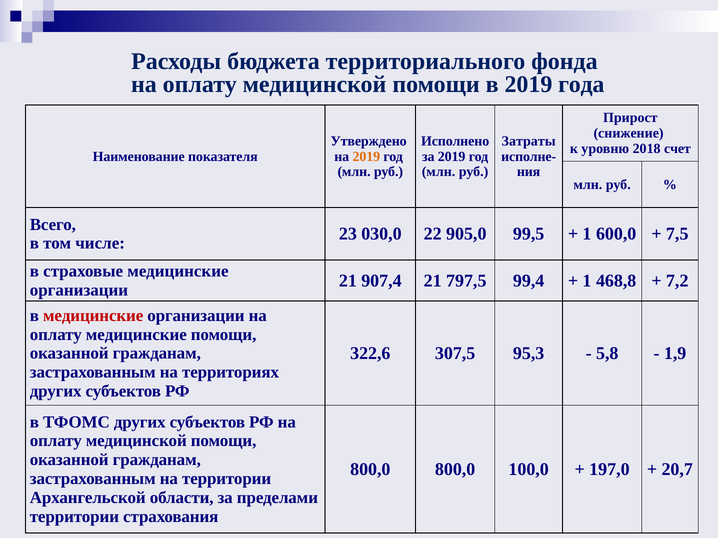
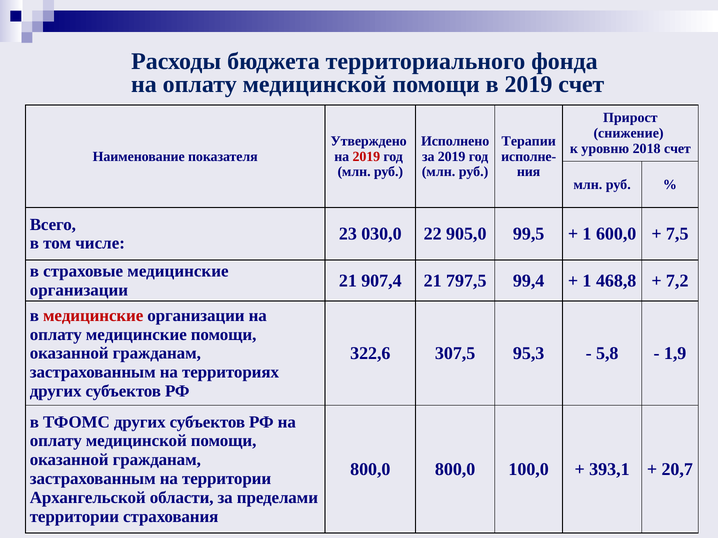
2019 года: года -> счет (581, 85)
Затраты: Затраты -> Терапии (529, 141)
2019 colour: orange -> red (366, 157)
197,0: 197,0 -> 393,1 (609, 470)
